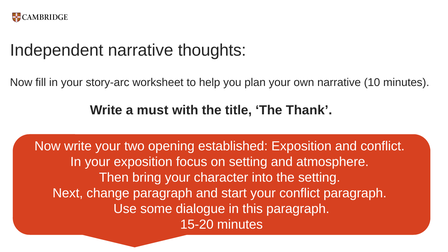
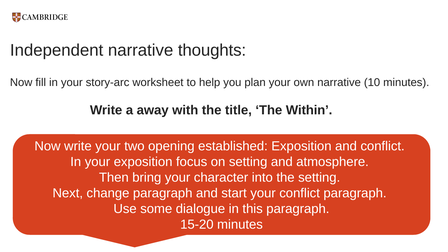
must: must -> away (153, 110)
Thank: Thank -> Within (309, 110)
